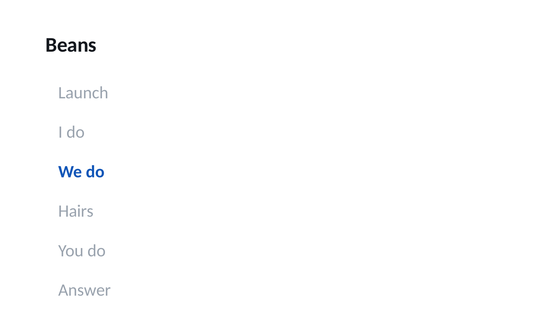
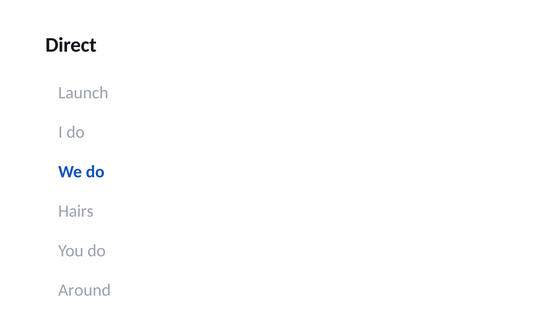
Beans: Beans -> Direct (71, 45)
Answer: Answer -> Around (84, 290)
